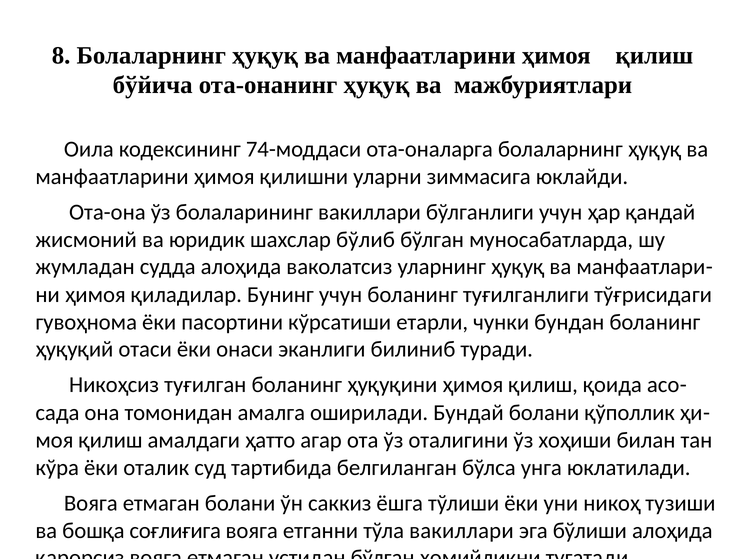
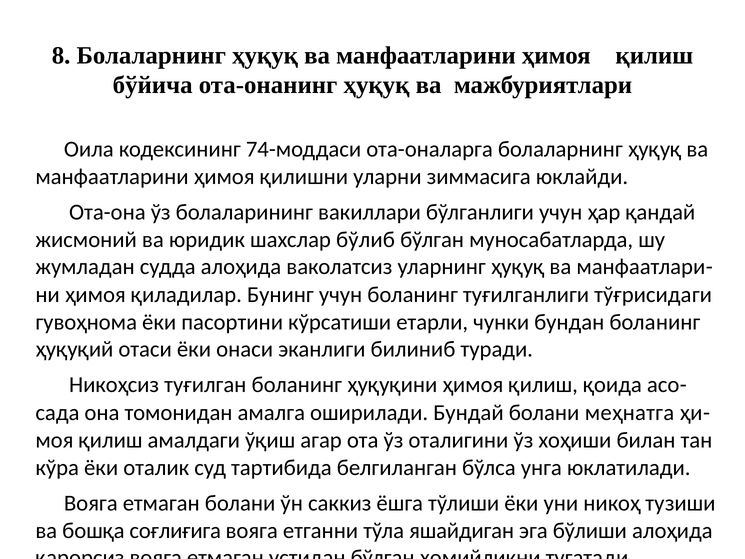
қўполлик: қўполлик -> меҳнатга (629, 412)
ҳатто: ҳатто -> ўқиш (270, 440)
тўла вакиллари: вакиллари -> яшайдиган (462, 530)
